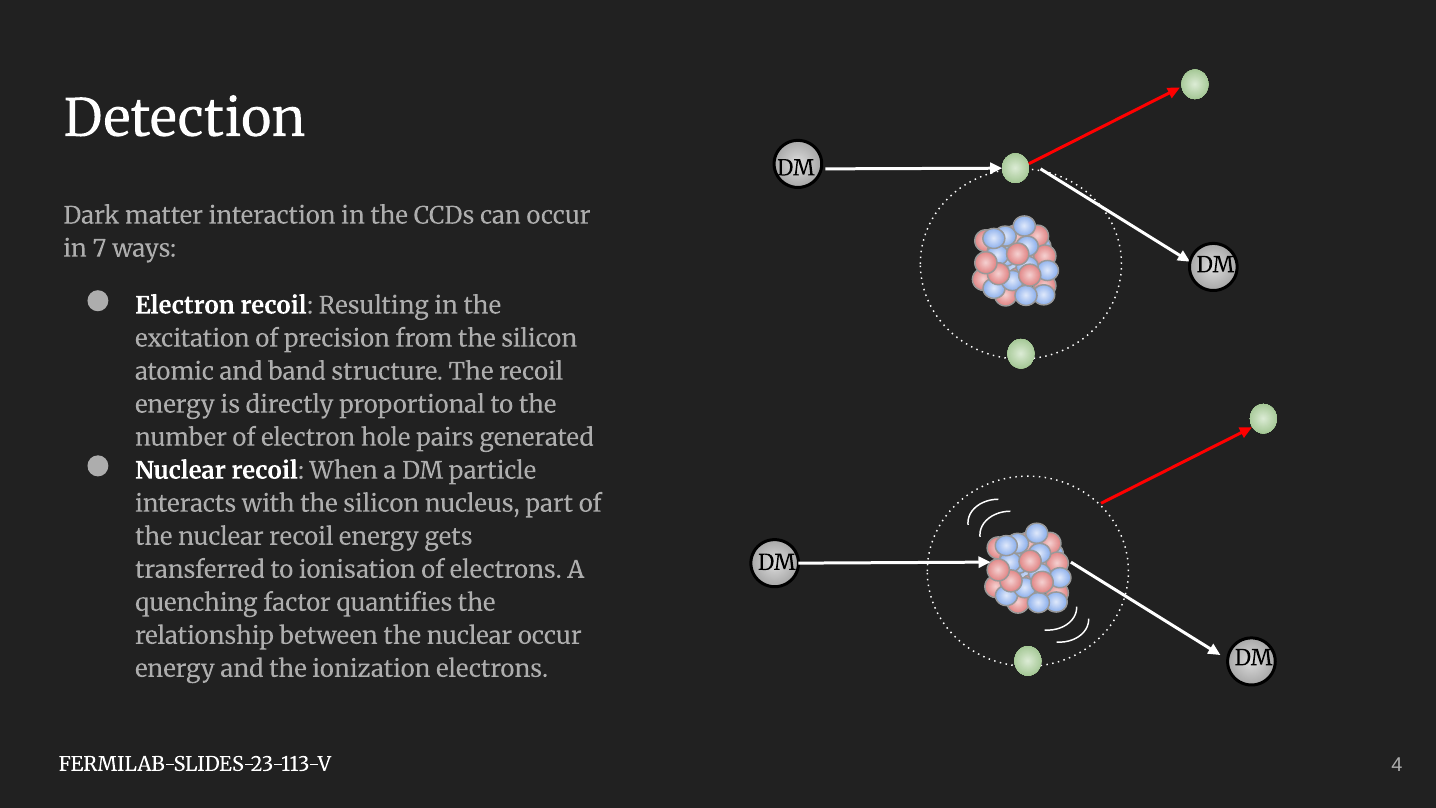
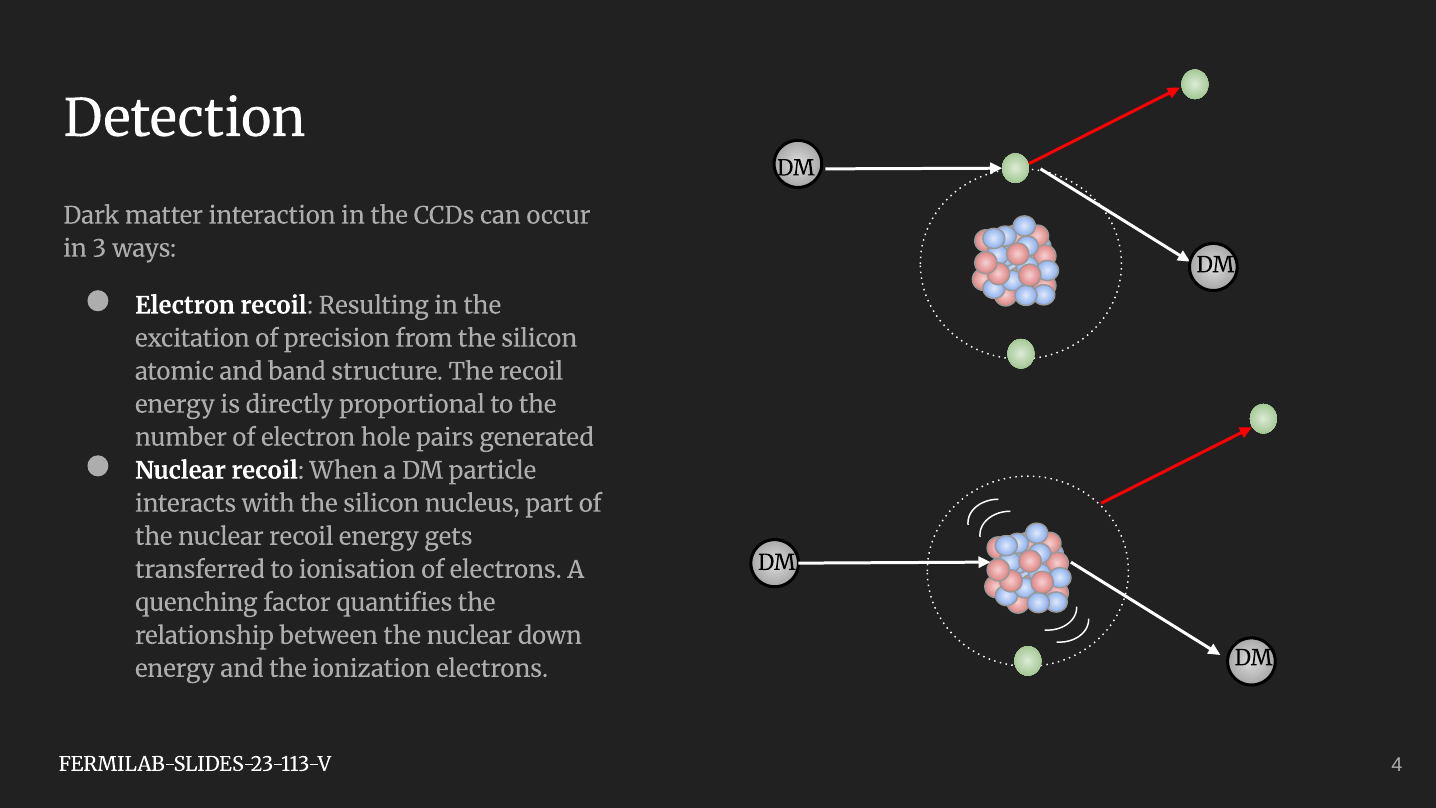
7: 7 -> 3 (99, 249)
nuclear occur: occur -> down (550, 636)
